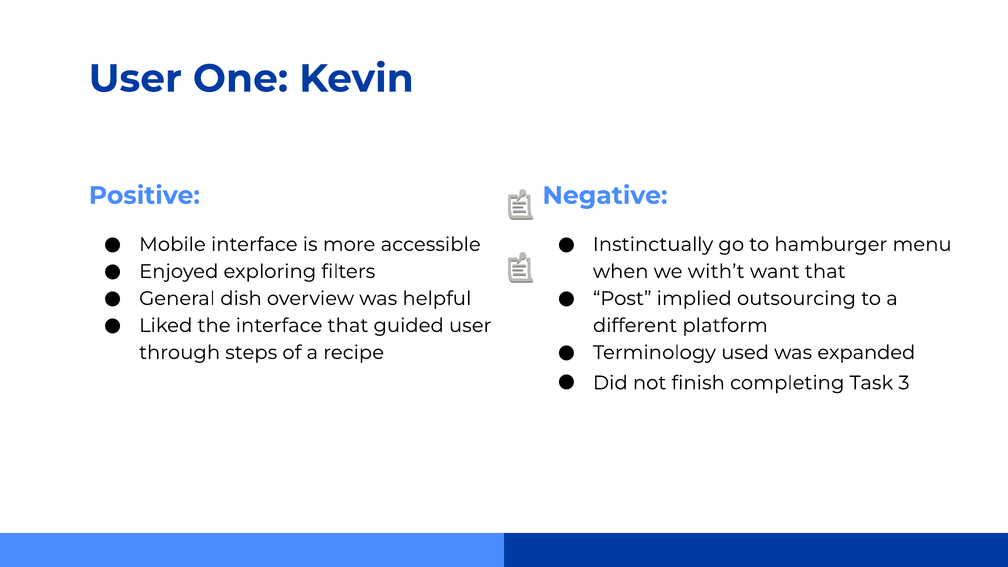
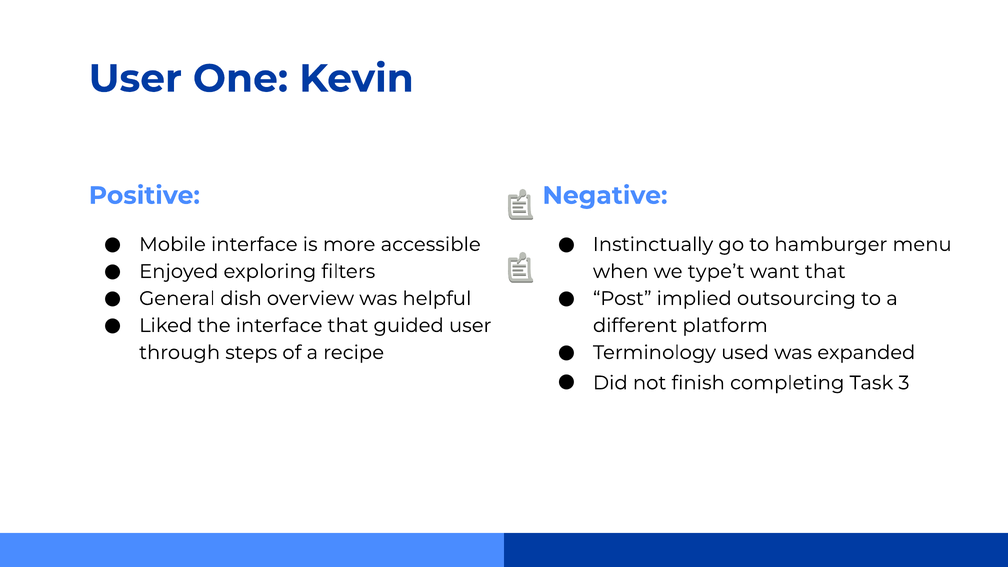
with’t: with’t -> type’t (716, 271)
